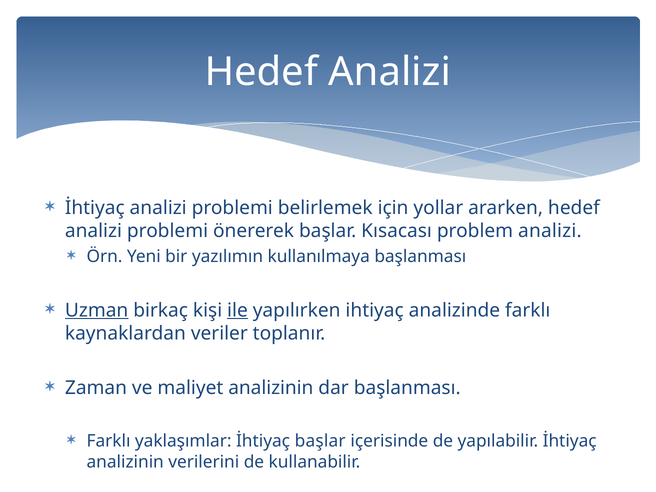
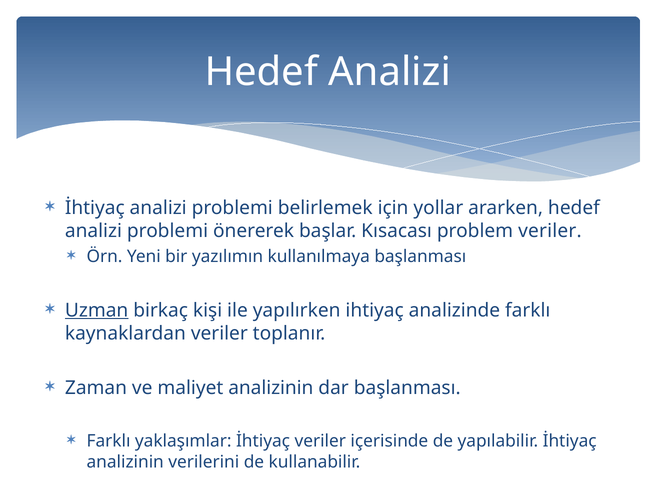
problem analizi: analizi -> veriler (550, 231)
ile underline: present -> none (237, 310)
İhtiyaç başlar: başlar -> veriler (320, 441)
